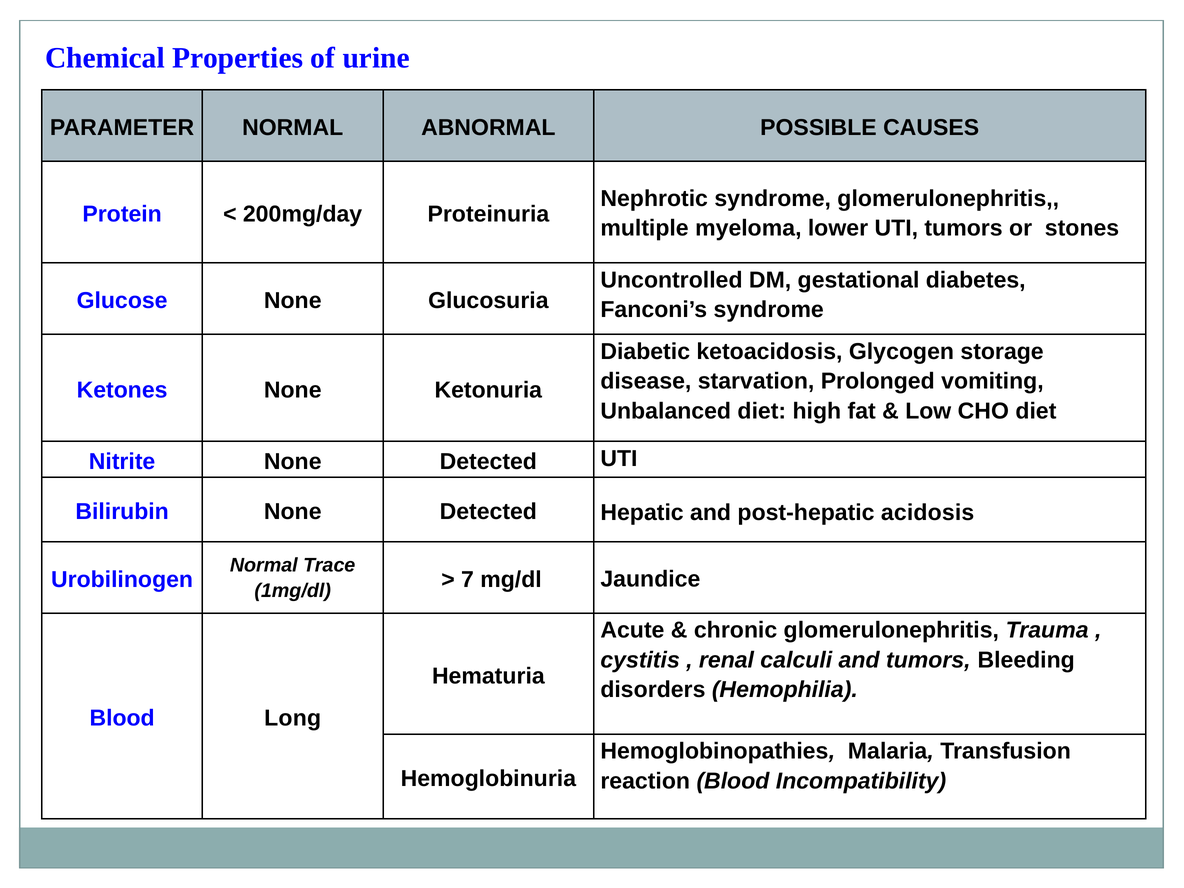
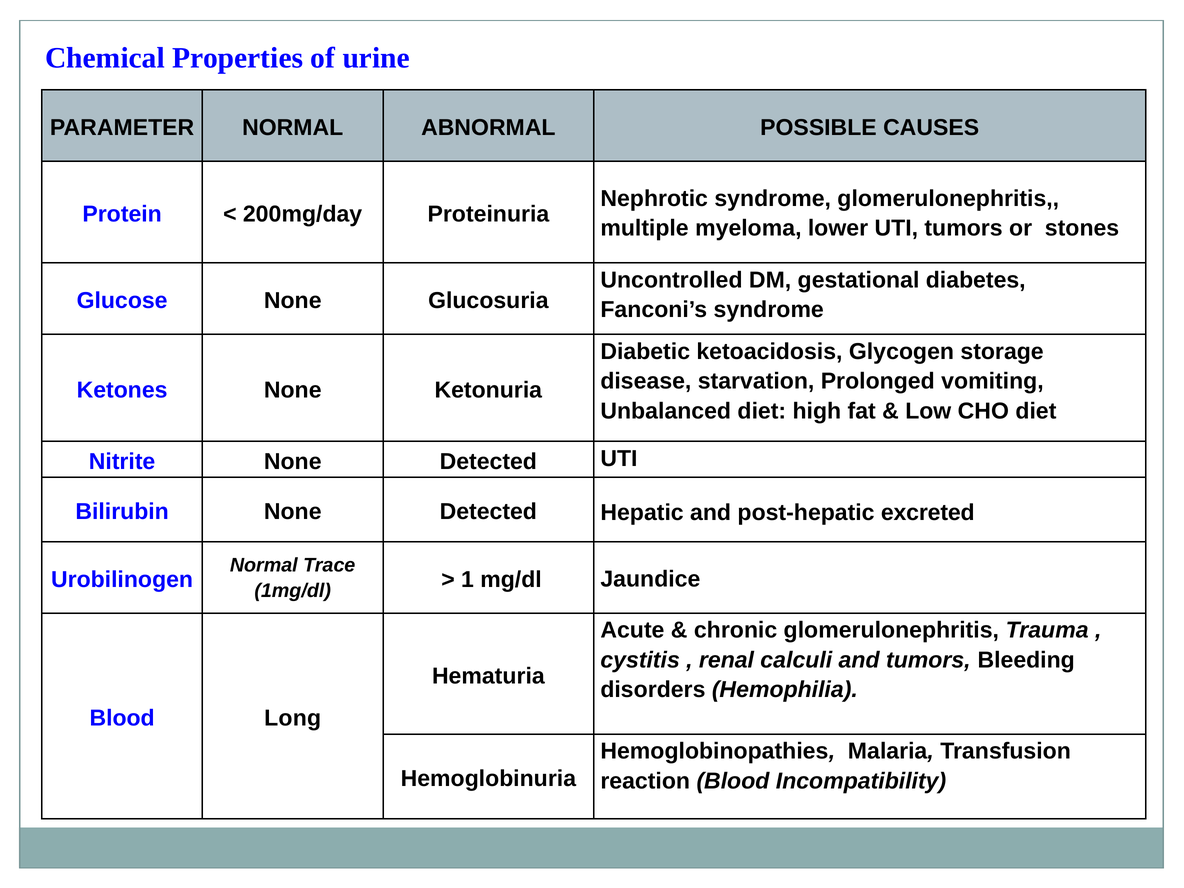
acidosis: acidosis -> excreted (928, 513)
7: 7 -> 1 (467, 580)
